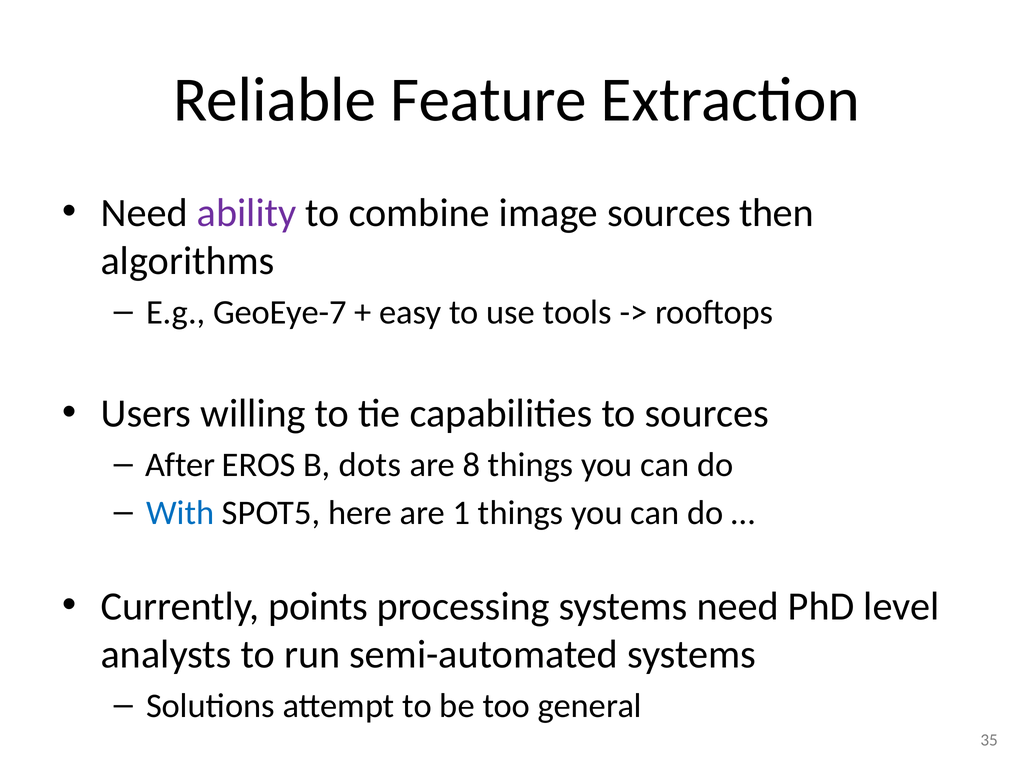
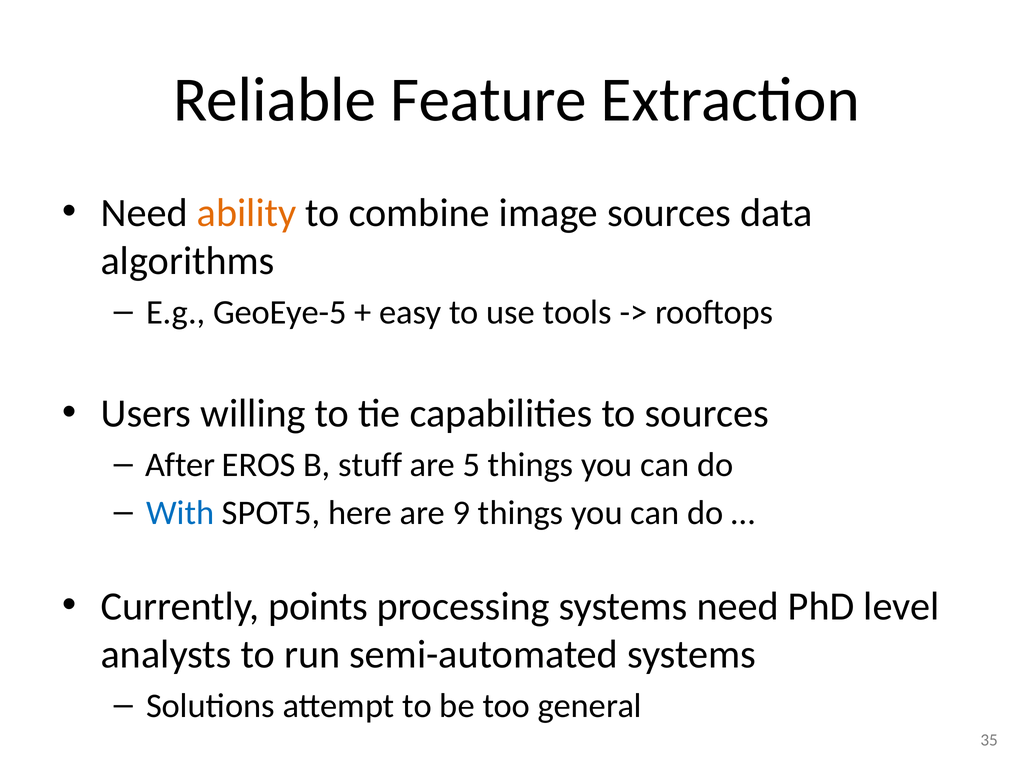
ability colour: purple -> orange (247, 213)
then: then -> data (776, 213)
GeoEye-7: GeoEye-7 -> GeoEye-5 (280, 312)
dots: dots -> stuff (370, 465)
8: 8 -> 5 (472, 465)
1: 1 -> 9 (462, 513)
